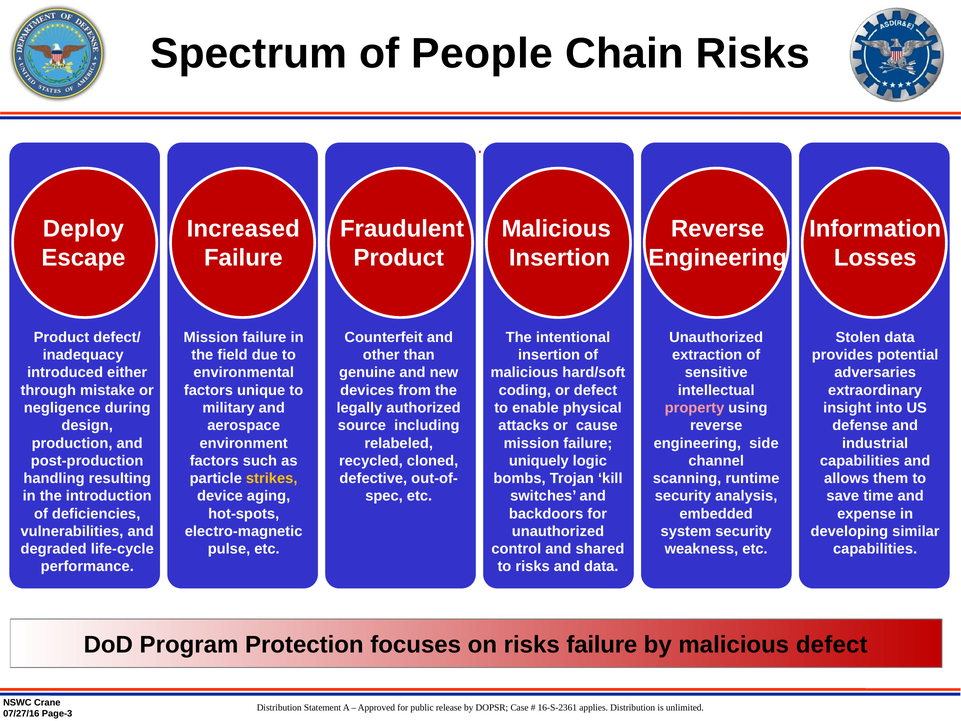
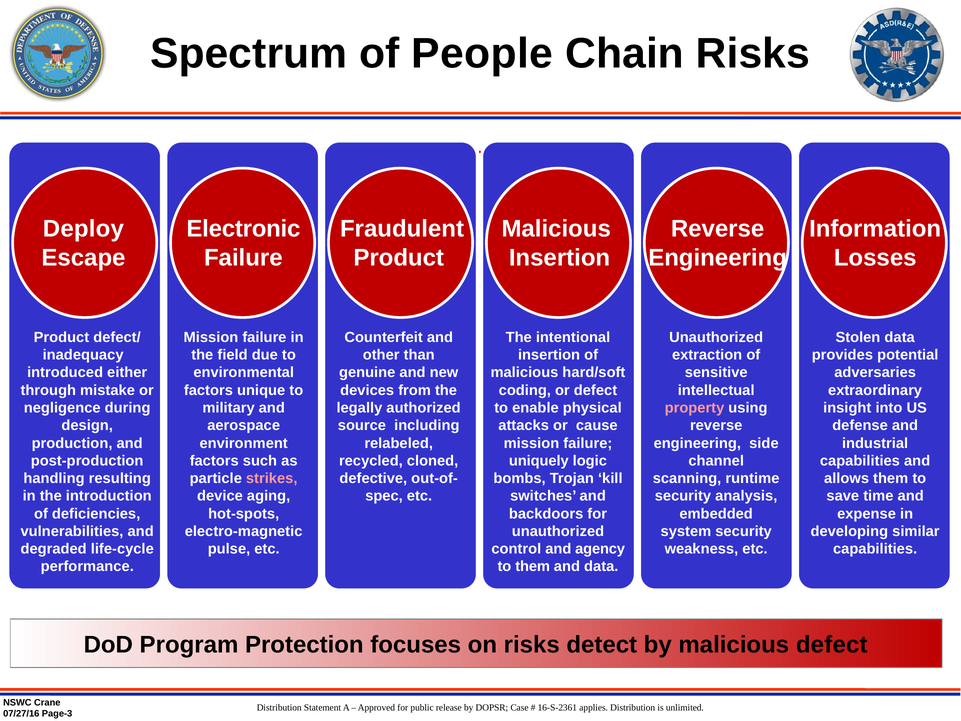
Increased: Increased -> Electronic (243, 229)
strikes colour: yellow -> pink (272, 478)
shared: shared -> agency (600, 549)
to risks: risks -> them (533, 566)
risks failure: failure -> detect (602, 645)
